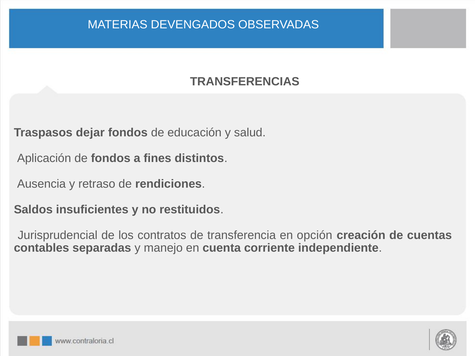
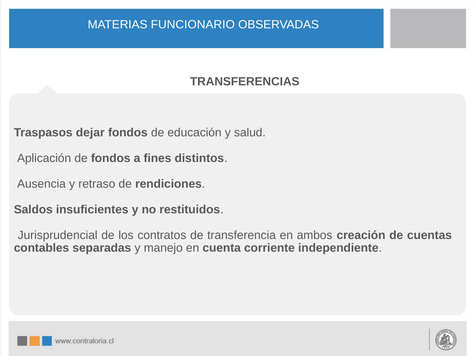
DEVENGADOS: DEVENGADOS -> FUNCIONARIO (193, 25)
opción: opción -> ambos (315, 235)
